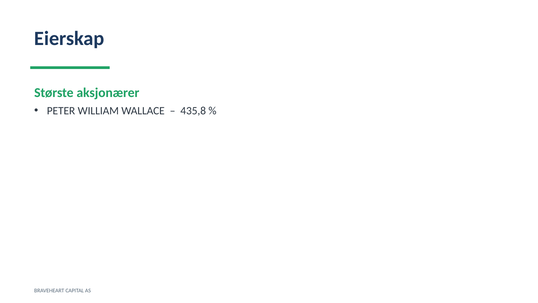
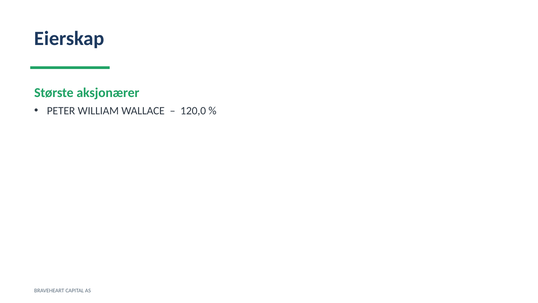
435,8: 435,8 -> 120,0 (193, 111)
